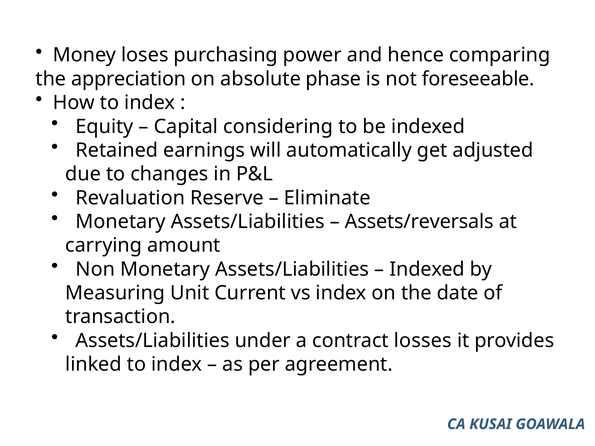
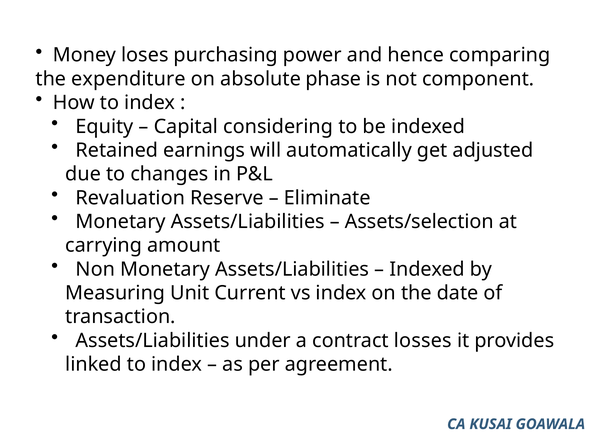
appreciation: appreciation -> expenditure (128, 79)
foreseeable: foreseeable -> component (478, 79)
Assets/reversals: Assets/reversals -> Assets/selection (419, 222)
